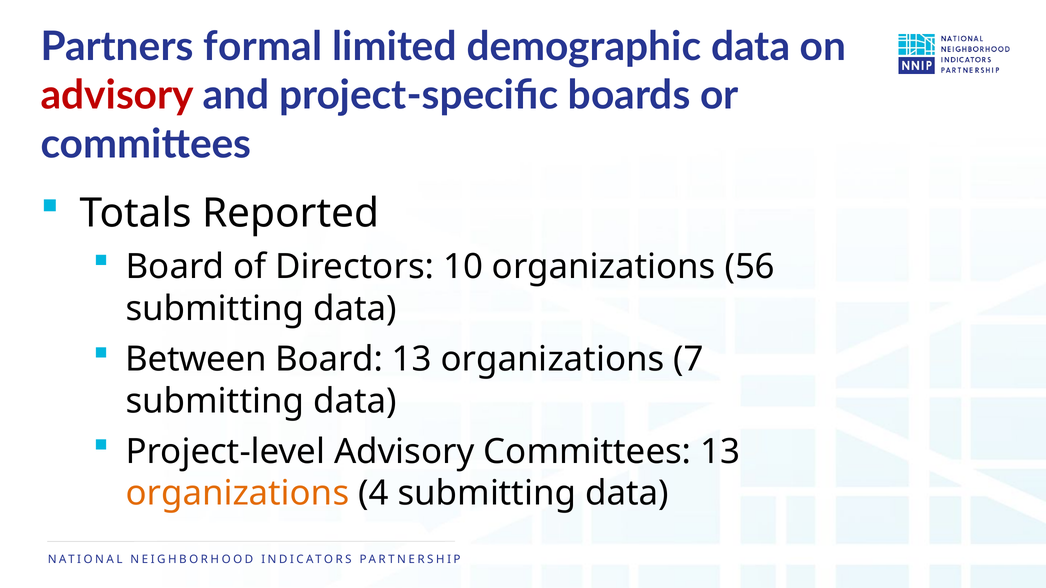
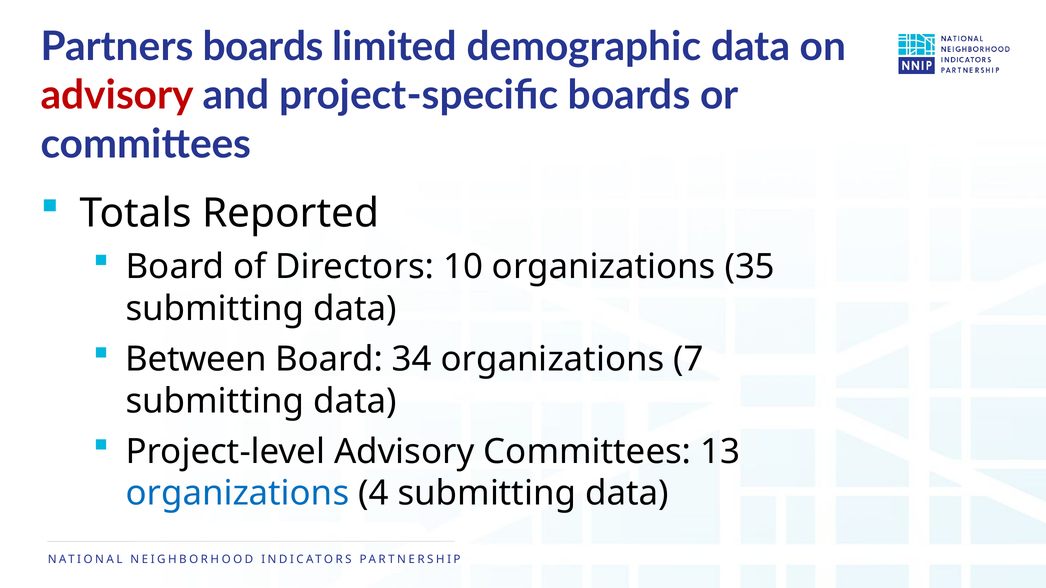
Partners formal: formal -> boards (263, 47)
56: 56 -> 35 (750, 267)
Board 13: 13 -> 34 (412, 360)
organizations colour: orange -> blue (237, 494)
